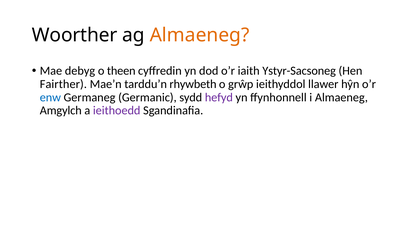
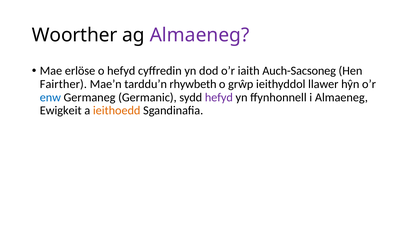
Almaeneg colour: orange -> purple (200, 35)
debyg: debyg -> erlöse (80, 71)
o theen: theen -> hefyd (121, 71)
Ystyr-Sacsoneg: Ystyr-Sacsoneg -> Auch-Sacsoneg (299, 71)
Amgylch: Amgylch -> Ewigkeit (61, 110)
ieithoedd colour: purple -> orange (117, 110)
